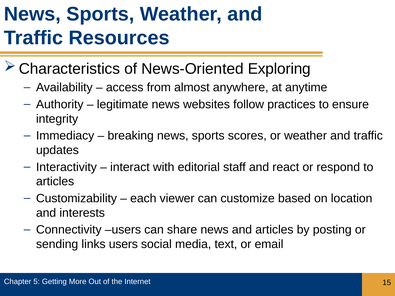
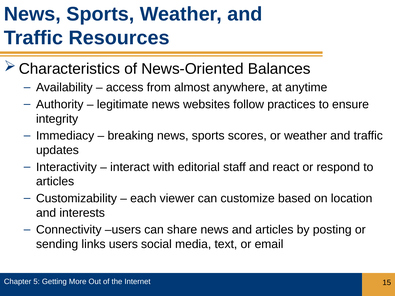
Exploring: Exploring -> Balances (279, 69)
